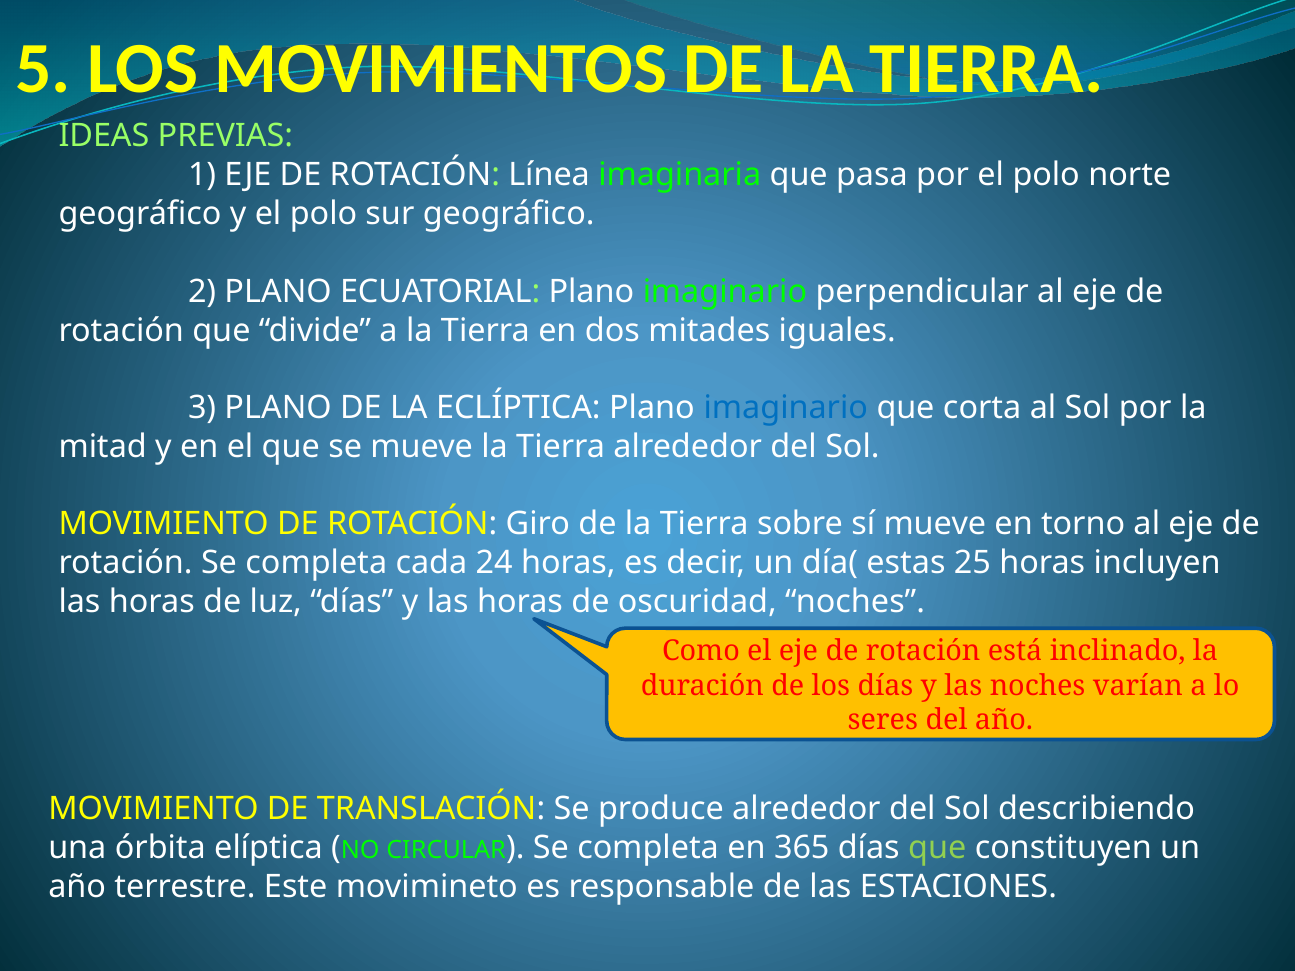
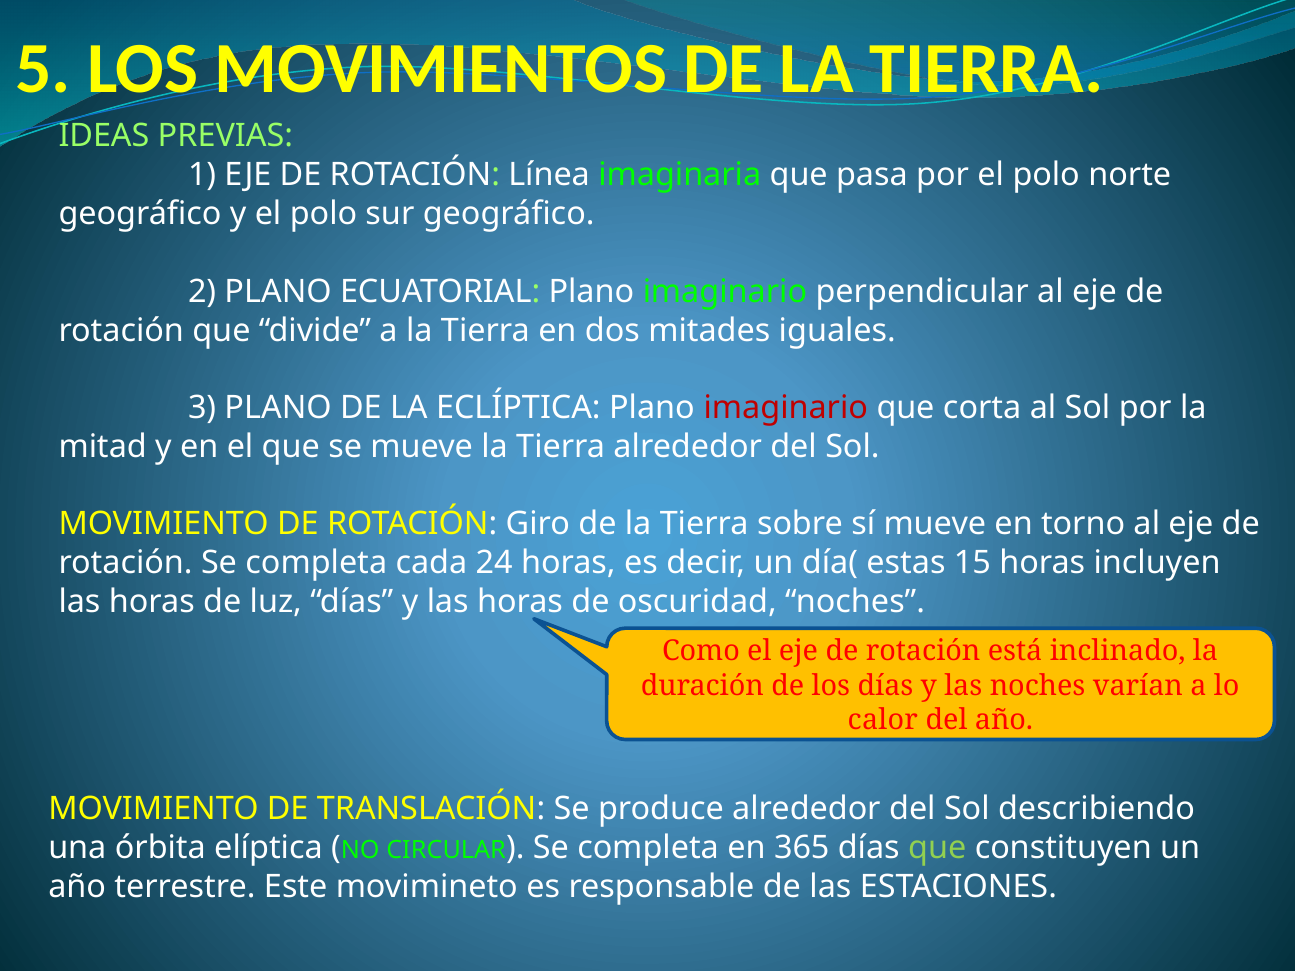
imaginario colour: blue -> red (786, 408)
25: 25 -> 15 (972, 563)
seres: seres -> calor (883, 721)
